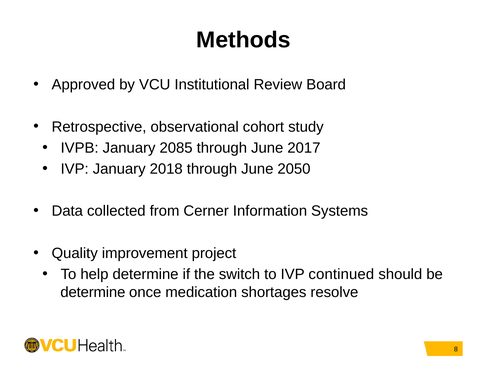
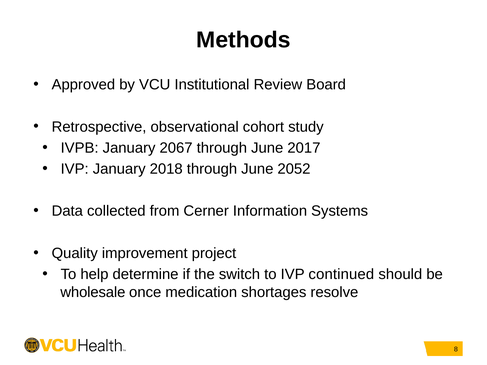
2085: 2085 -> 2067 (176, 148)
2050: 2050 -> 2052 (294, 169)
determine: determine -> wholesale (93, 292)
